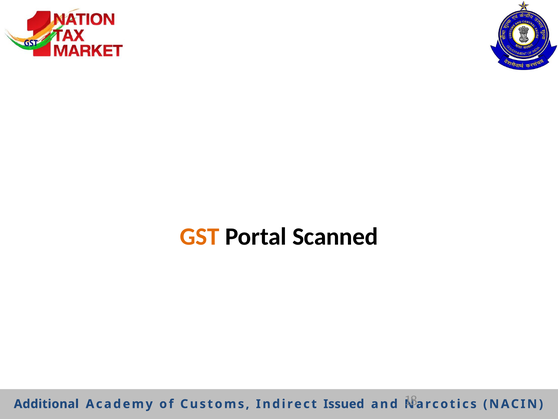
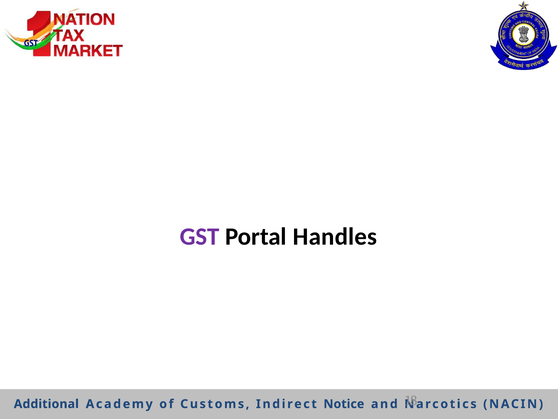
GST colour: orange -> purple (200, 236)
Scanned: Scanned -> Handles (335, 236)
Issued: Issued -> Notice (344, 404)
